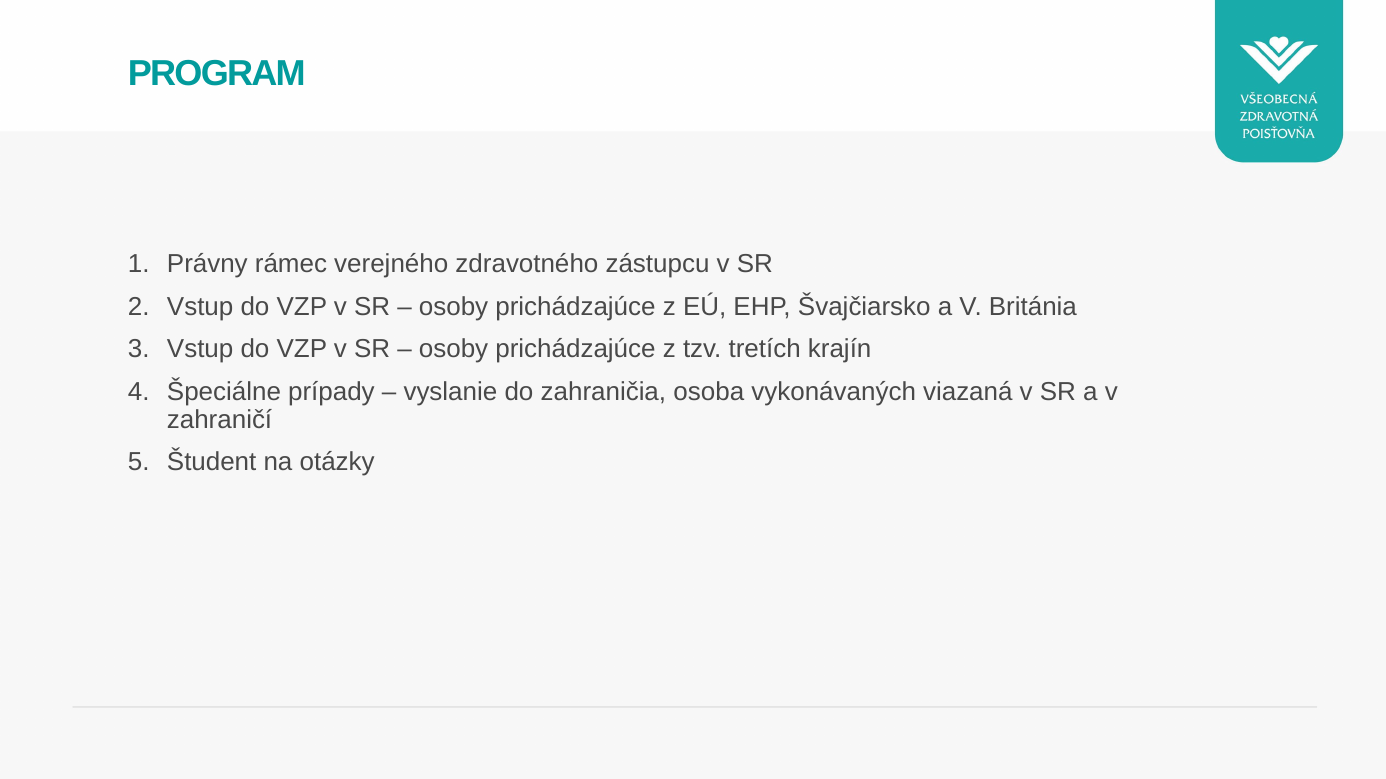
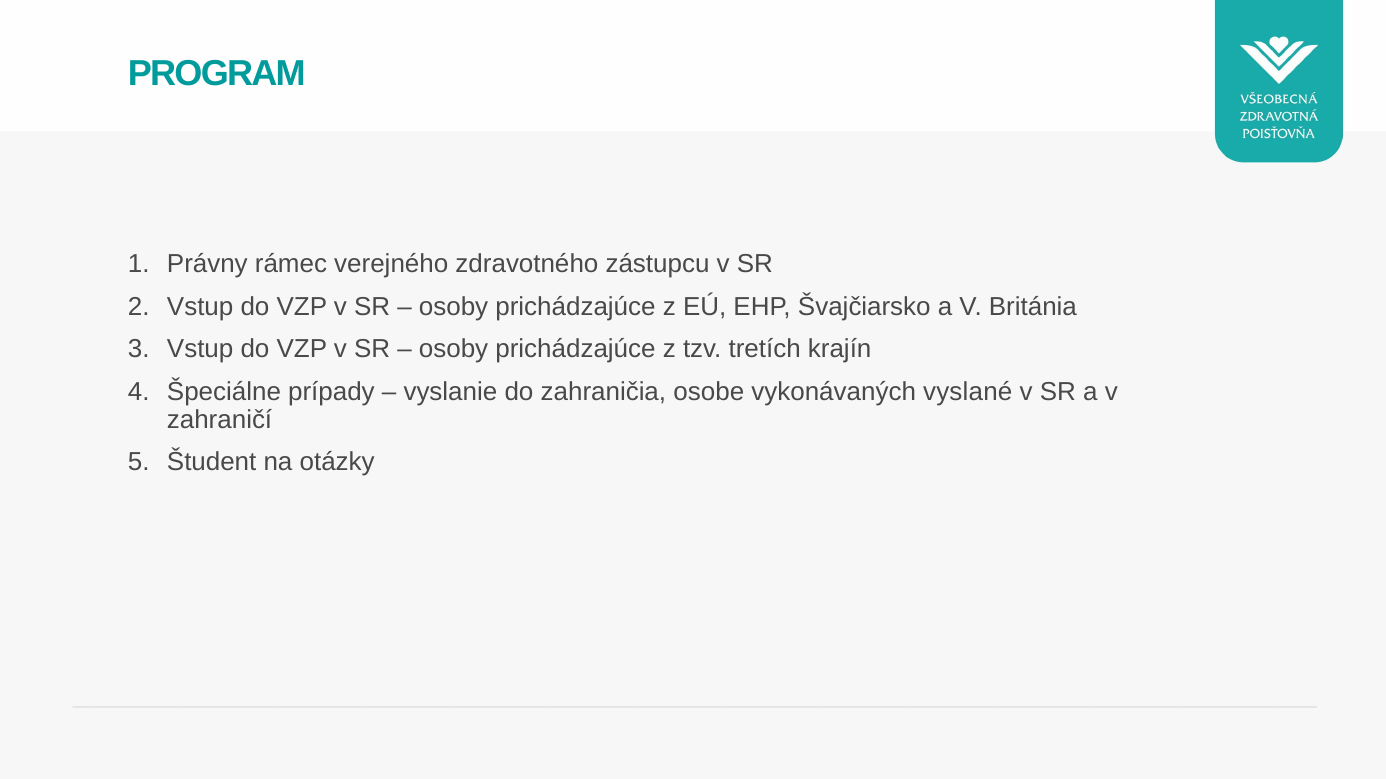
osoba: osoba -> osobe (709, 392)
viazaná: viazaná -> vyslané (968, 392)
